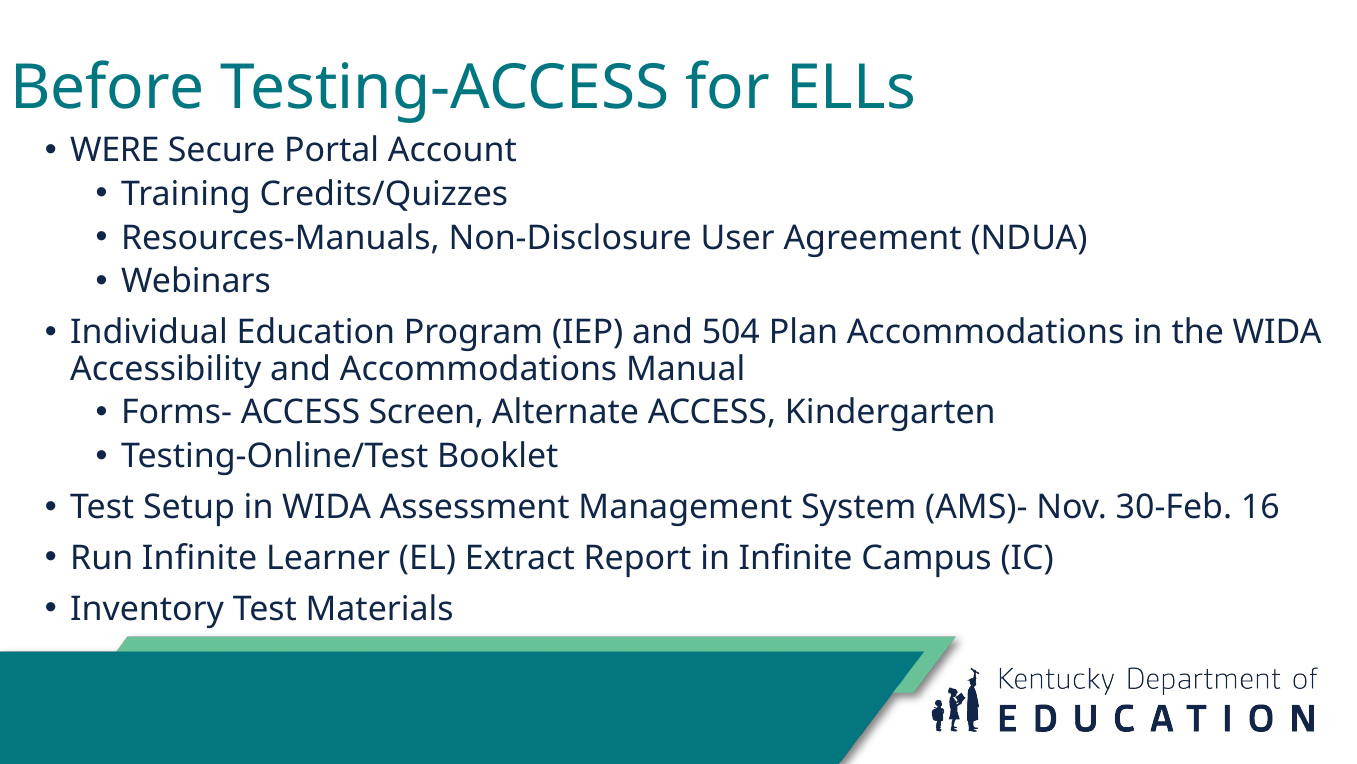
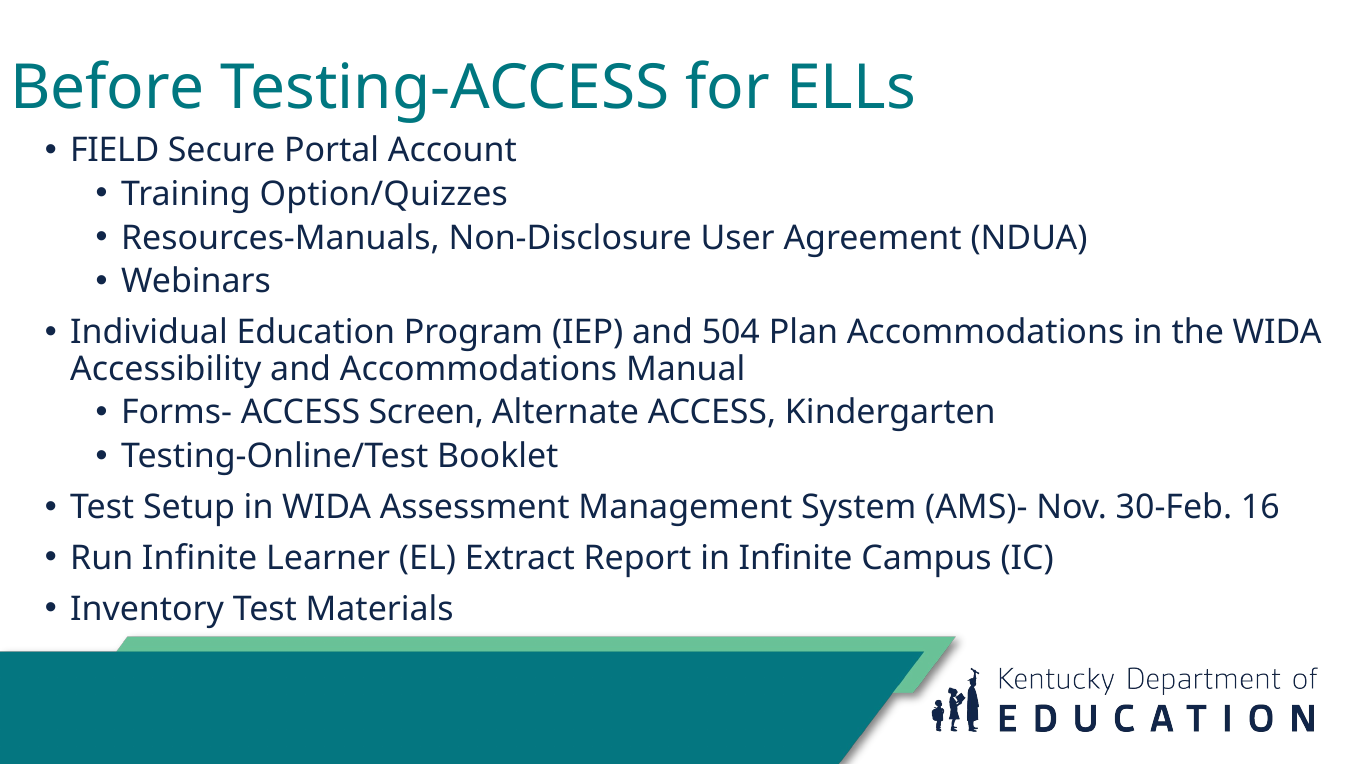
WERE: WERE -> FIELD (115, 150)
Credits/Quizzes: Credits/Quizzes -> Option/Quizzes (384, 194)
